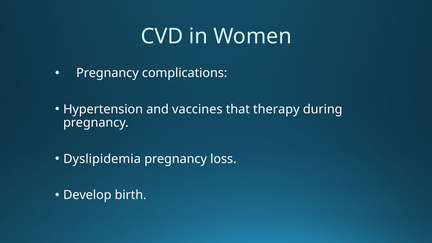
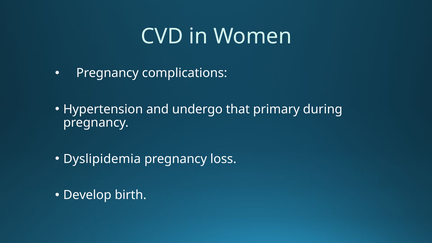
vaccines: vaccines -> undergo (197, 109)
therapy: therapy -> primary (276, 109)
